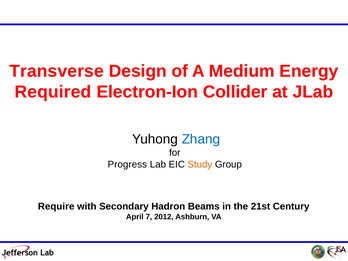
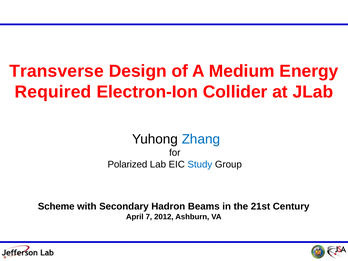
Progress: Progress -> Polarized (127, 164)
Study colour: orange -> blue (200, 164)
Require: Require -> Scheme (56, 206)
